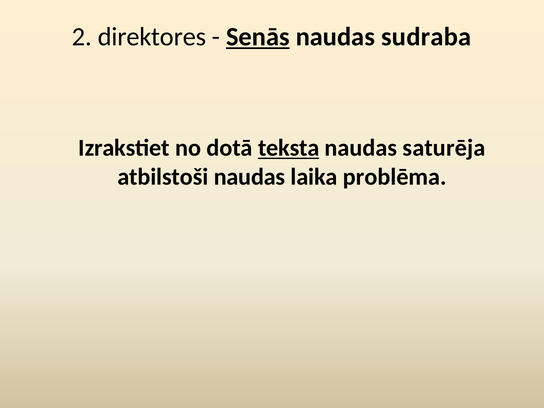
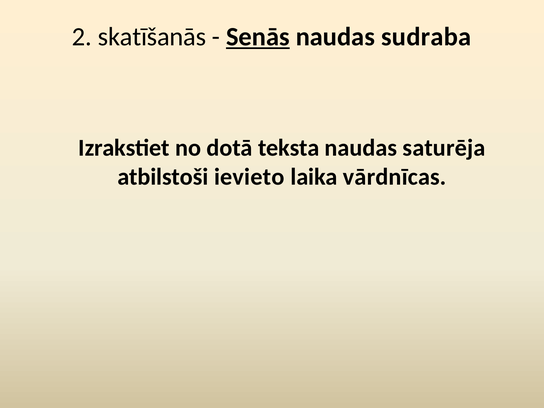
direktores: direktores -> skatīšanās (152, 37)
teksta underline: present -> none (289, 148)
atbilstoši naudas: naudas -> ievieto (249, 177)
problēma: problēma -> vārdnīcas (395, 177)
